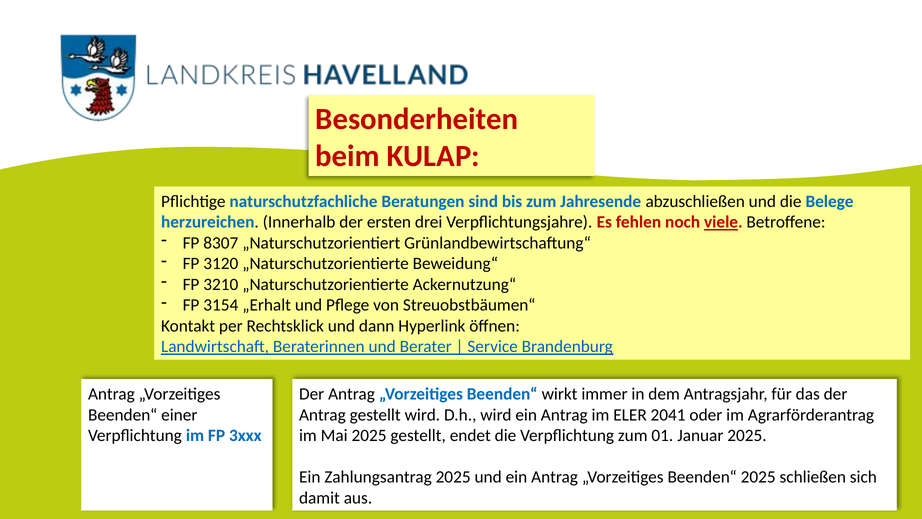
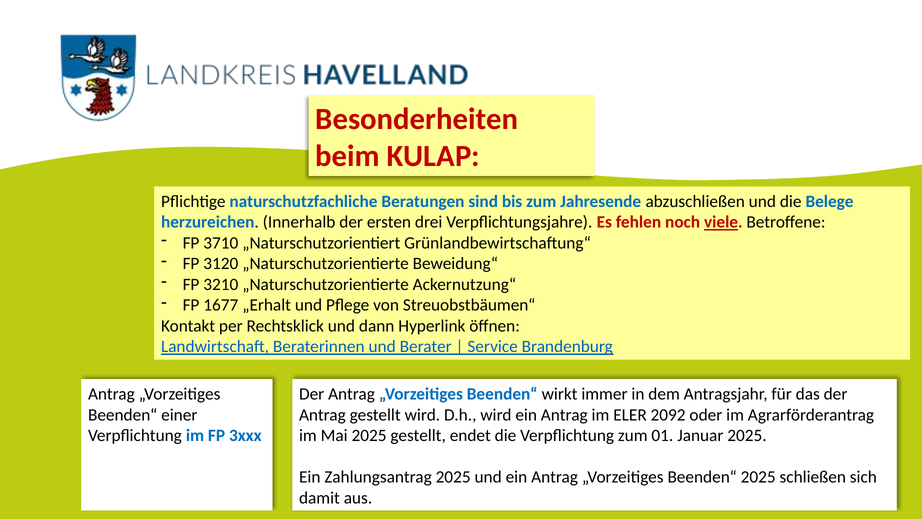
8307: 8307 -> 3710 (221, 243)
3154: 3154 -> 1677 (221, 305)
2041: 2041 -> 2092 (668, 415)
